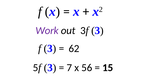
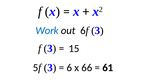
Work colour: purple -> blue (47, 30)
out 3: 3 -> 6 (83, 30)
62: 62 -> 15 (74, 48)
7: 7 -> 6 (69, 68)
56: 56 -> 66 (87, 68)
15: 15 -> 61 (108, 68)
